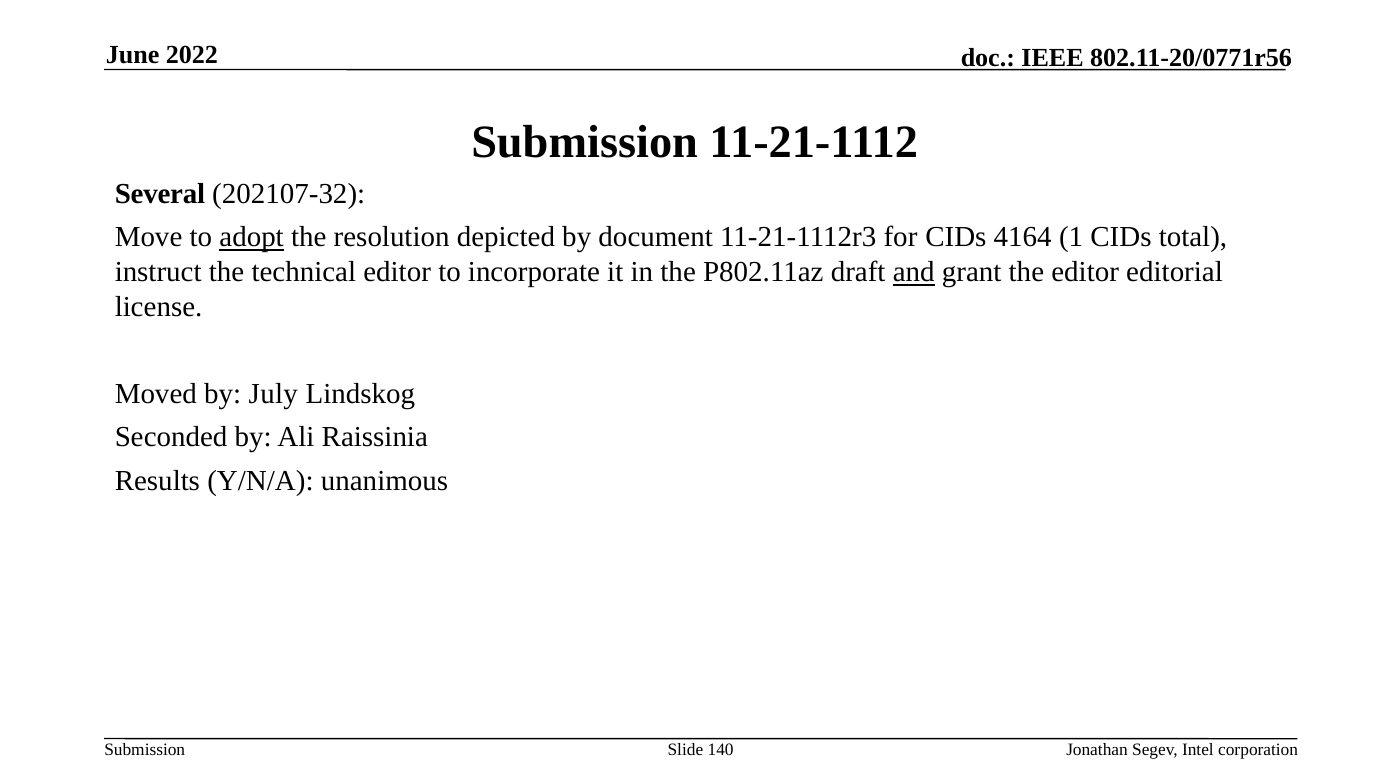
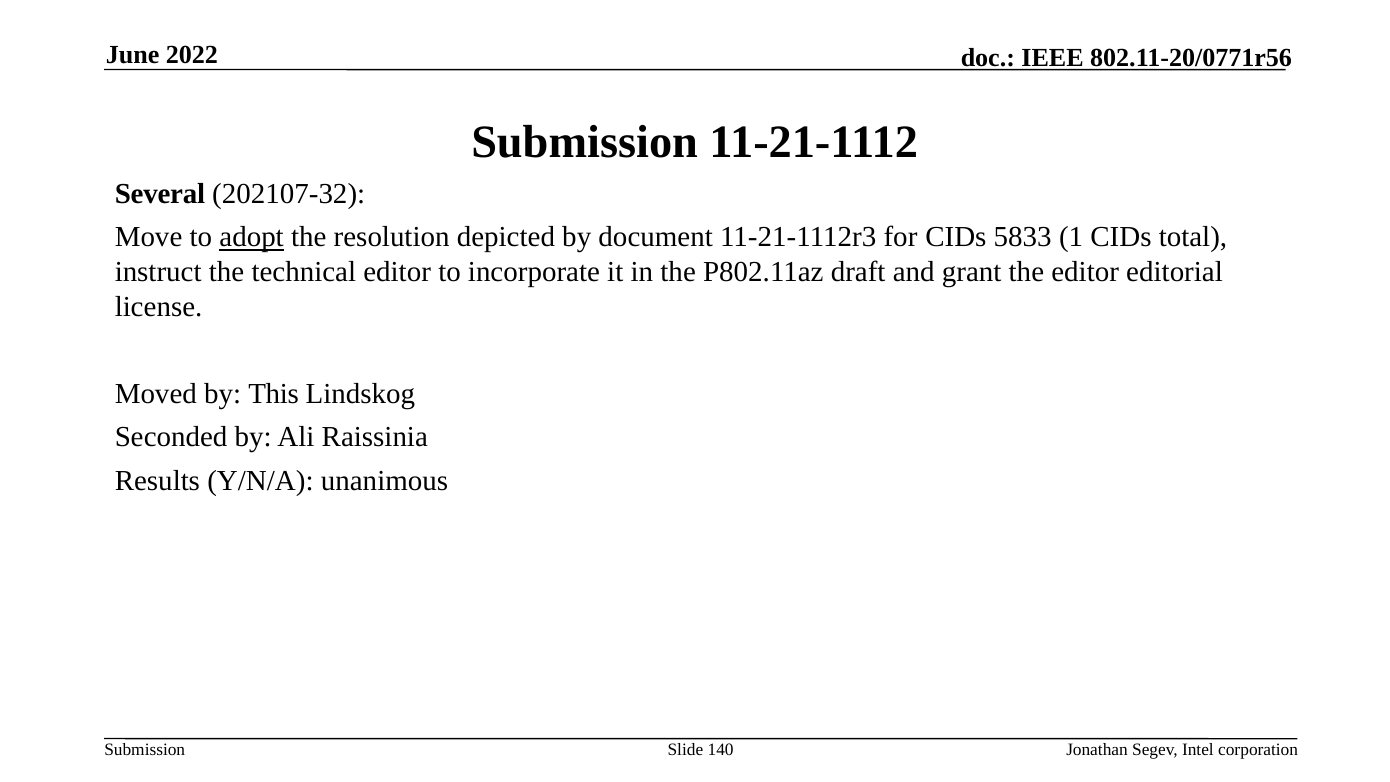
4164: 4164 -> 5833 (1023, 237)
and underline: present -> none (914, 272)
July: July -> This (274, 394)
